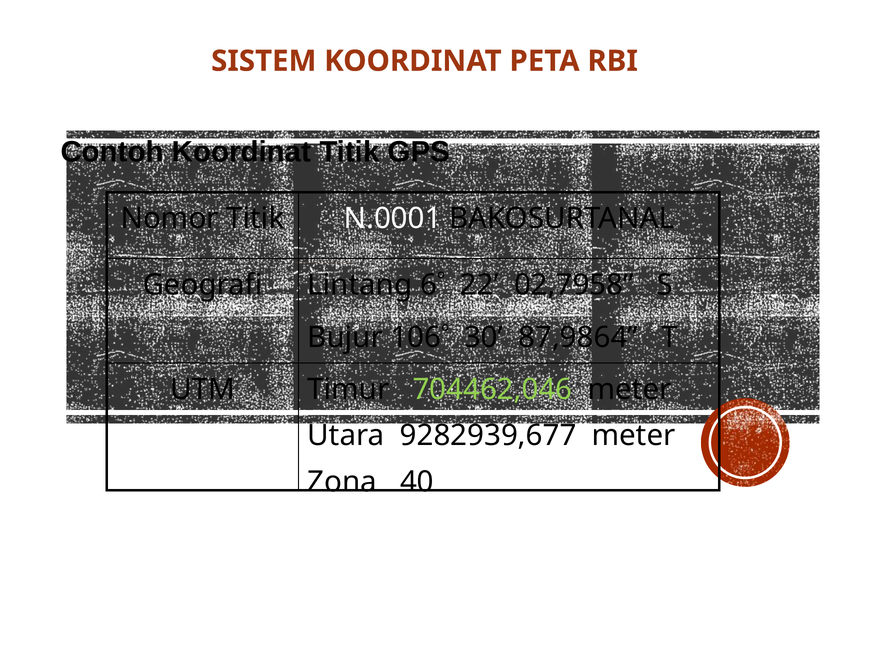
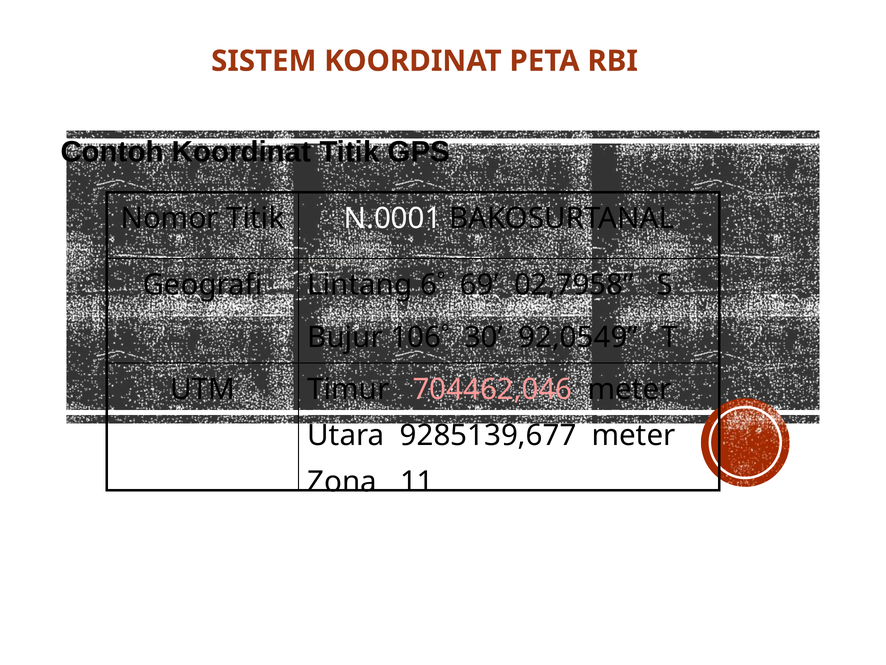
22: 22 -> 69 (479, 285)
87,9864: 87,9864 -> 92,0549 (578, 337)
704462,046 colour: light green -> pink (492, 389)
9282939,677: 9282939,677 -> 9285139,677 (488, 435)
40: 40 -> 11 (417, 482)
